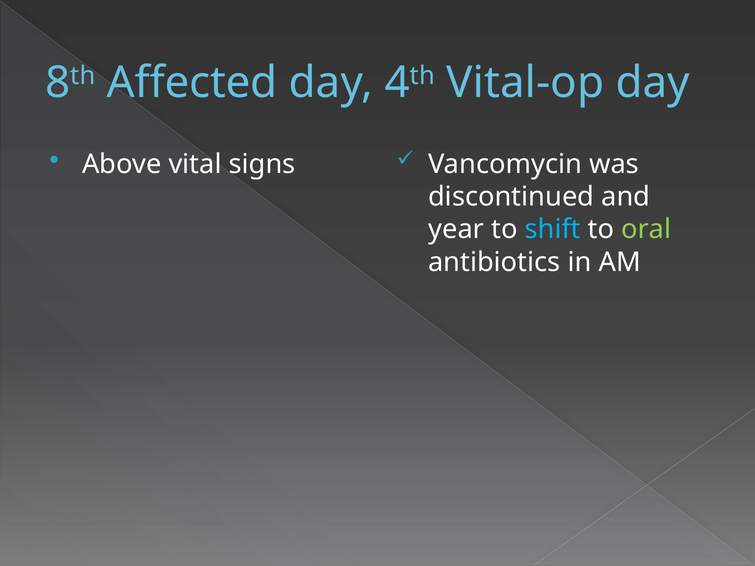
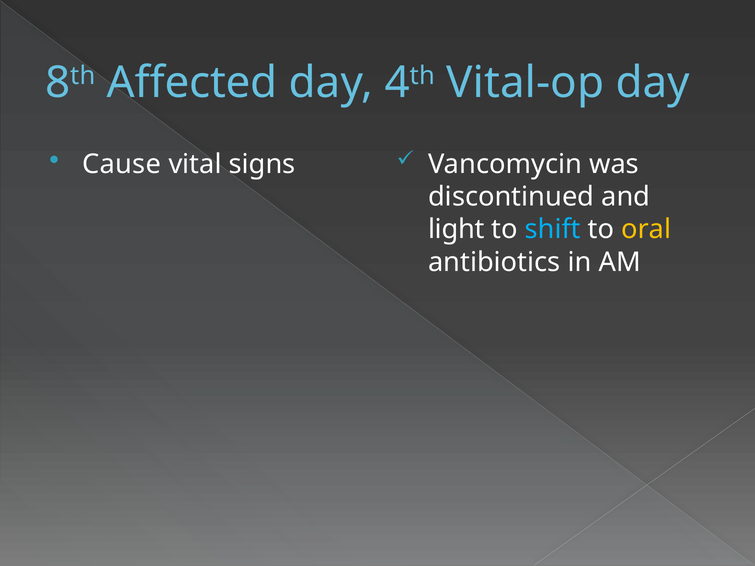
Above: Above -> Cause (122, 164)
year: year -> light (456, 230)
oral colour: light green -> yellow (646, 230)
